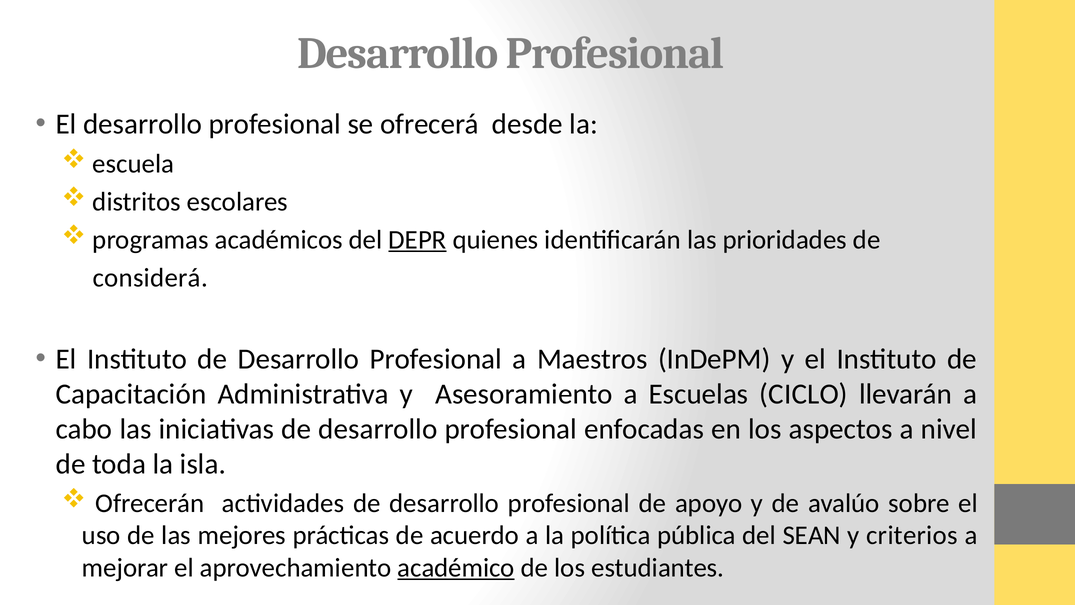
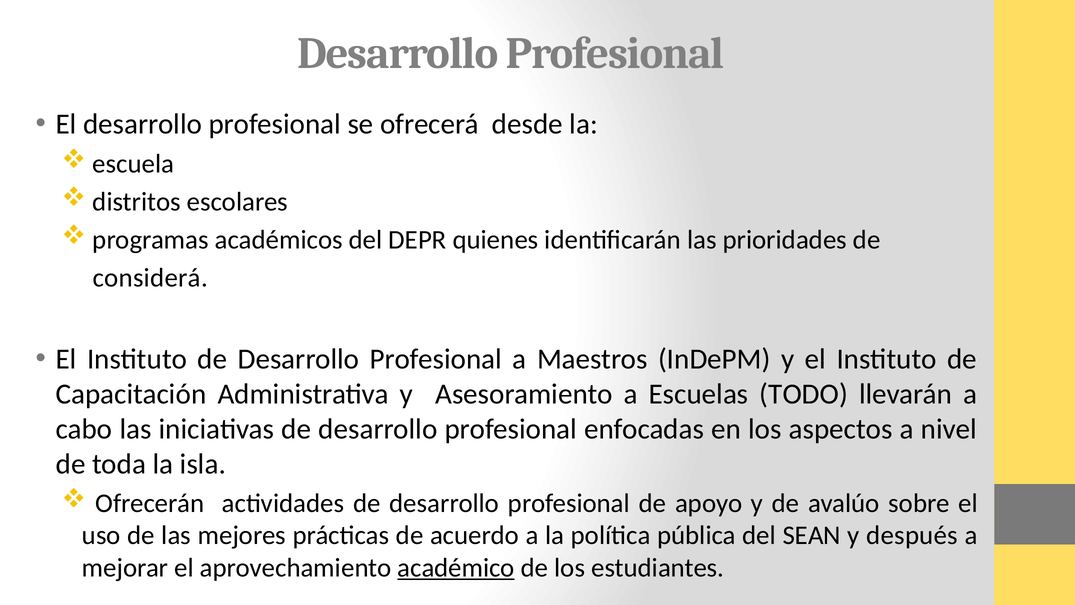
DEPR underline: present -> none (417, 240)
CICLO: CICLO -> TODO (804, 394)
criterios: criterios -> después (912, 535)
